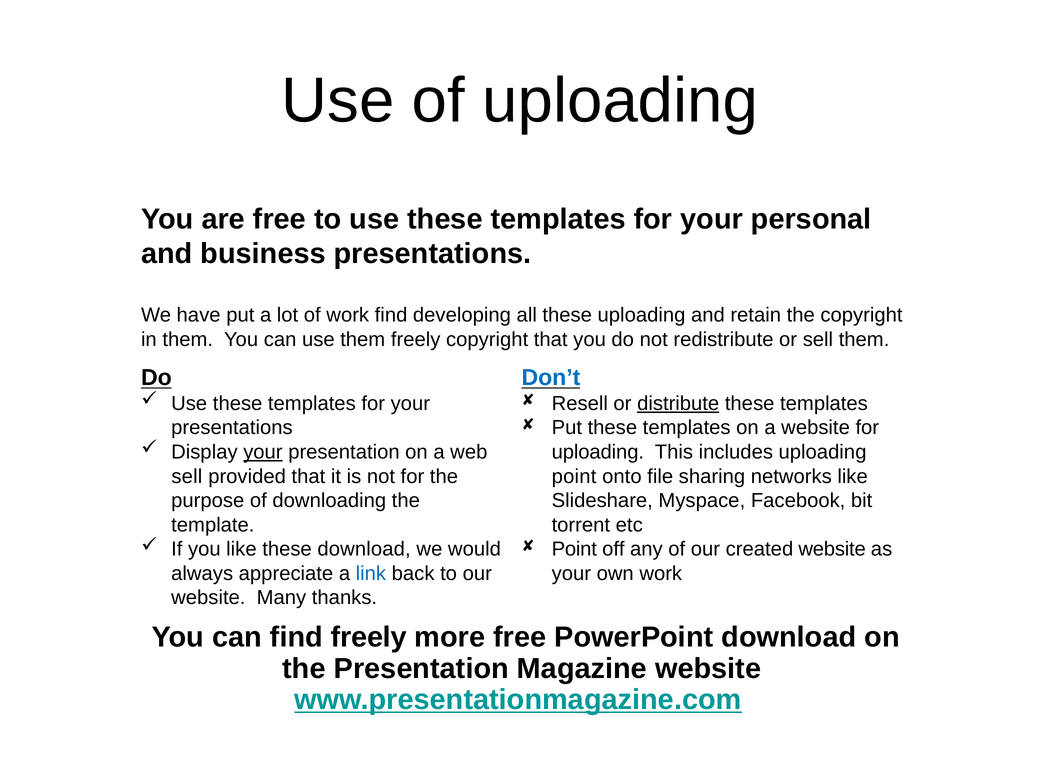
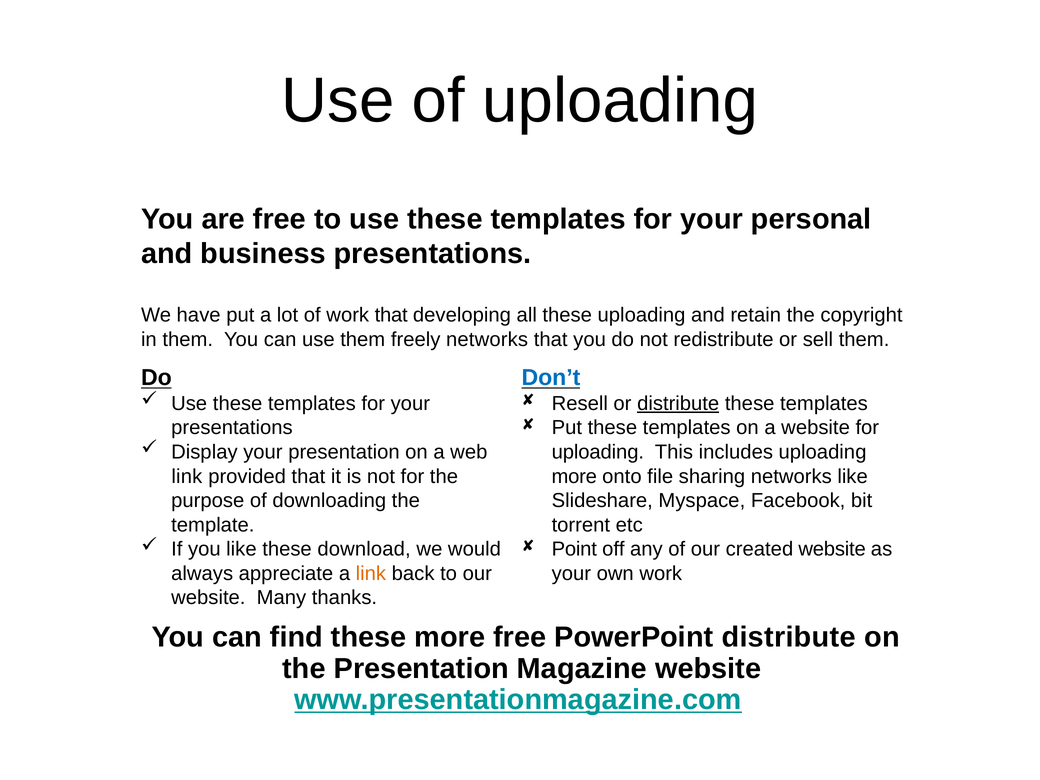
work find: find -> that (391, 315)
freely copyright: copyright -> networks (487, 340)
your underline: present -> none (263, 452)
sell: sell -> link (187, 476)
point: point -> more (574, 476)
link colour: blue -> orange (371, 573)
find freely: freely -> these (369, 637)
PowerPoint download: download -> distribute (789, 637)
